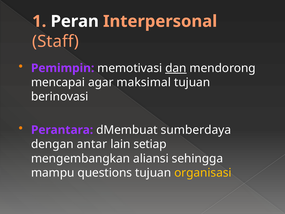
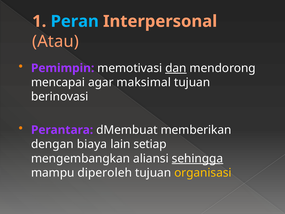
Peran colour: white -> light blue (75, 21)
Staff: Staff -> Atau (55, 41)
sumberdaya: sumberdaya -> memberikan (196, 130)
antar: antar -> biaya (92, 144)
sehingga underline: none -> present (197, 158)
questions: questions -> diperoleh (105, 173)
